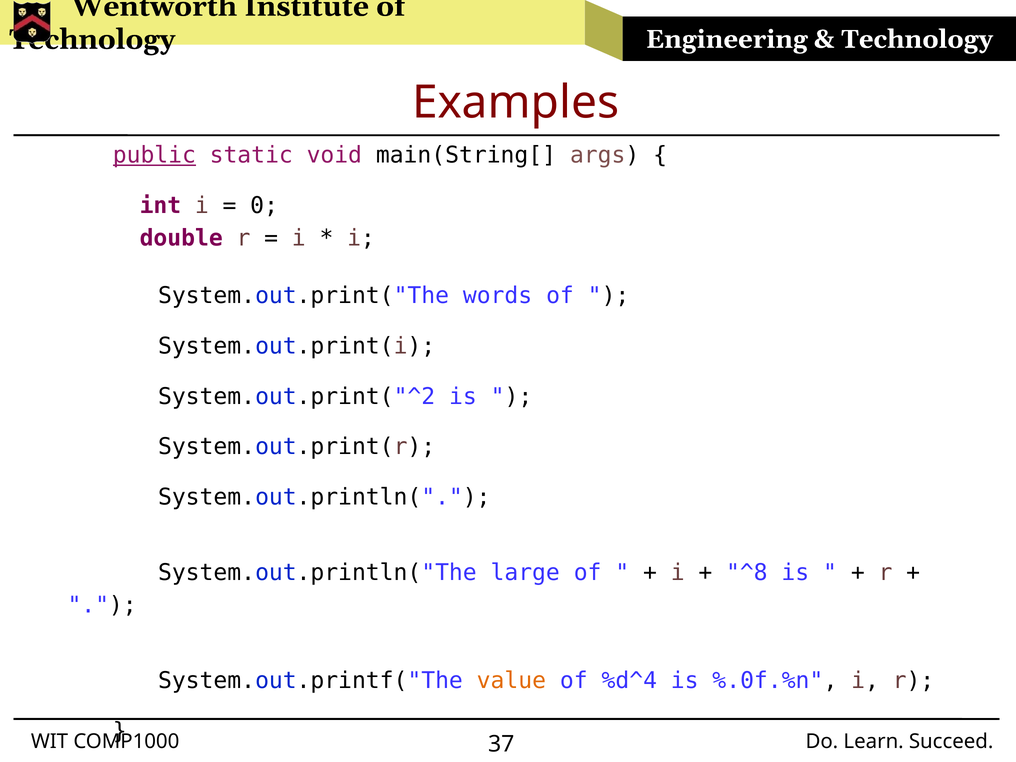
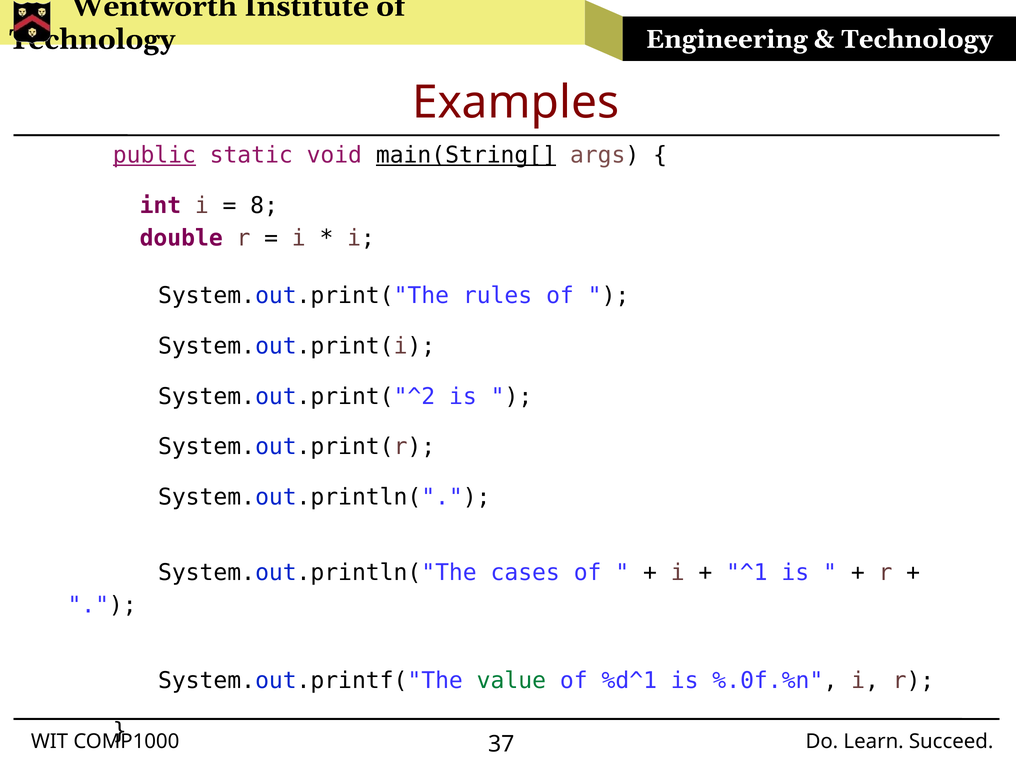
main(String[ underline: none -> present (466, 155)
0: 0 -> 8 (264, 206)
words: words -> rules (498, 296)
large: large -> cases (525, 573)
^8: ^8 -> ^1 (747, 573)
value colour: orange -> green (511, 681)
%d^4: %d^4 -> %d^1 (629, 681)
